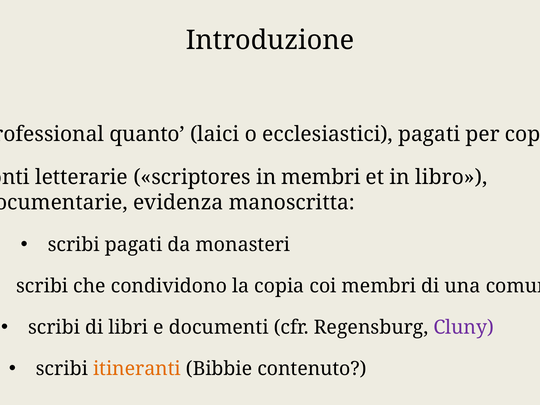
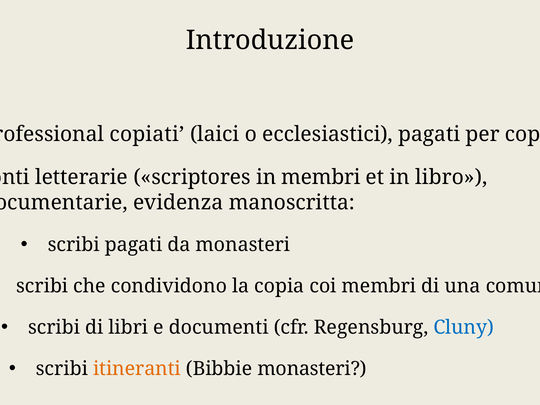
quanto: quanto -> copiati (147, 134)
Cluny colour: purple -> blue (464, 327)
Bibbie contenuto: contenuto -> monasteri (312, 369)
